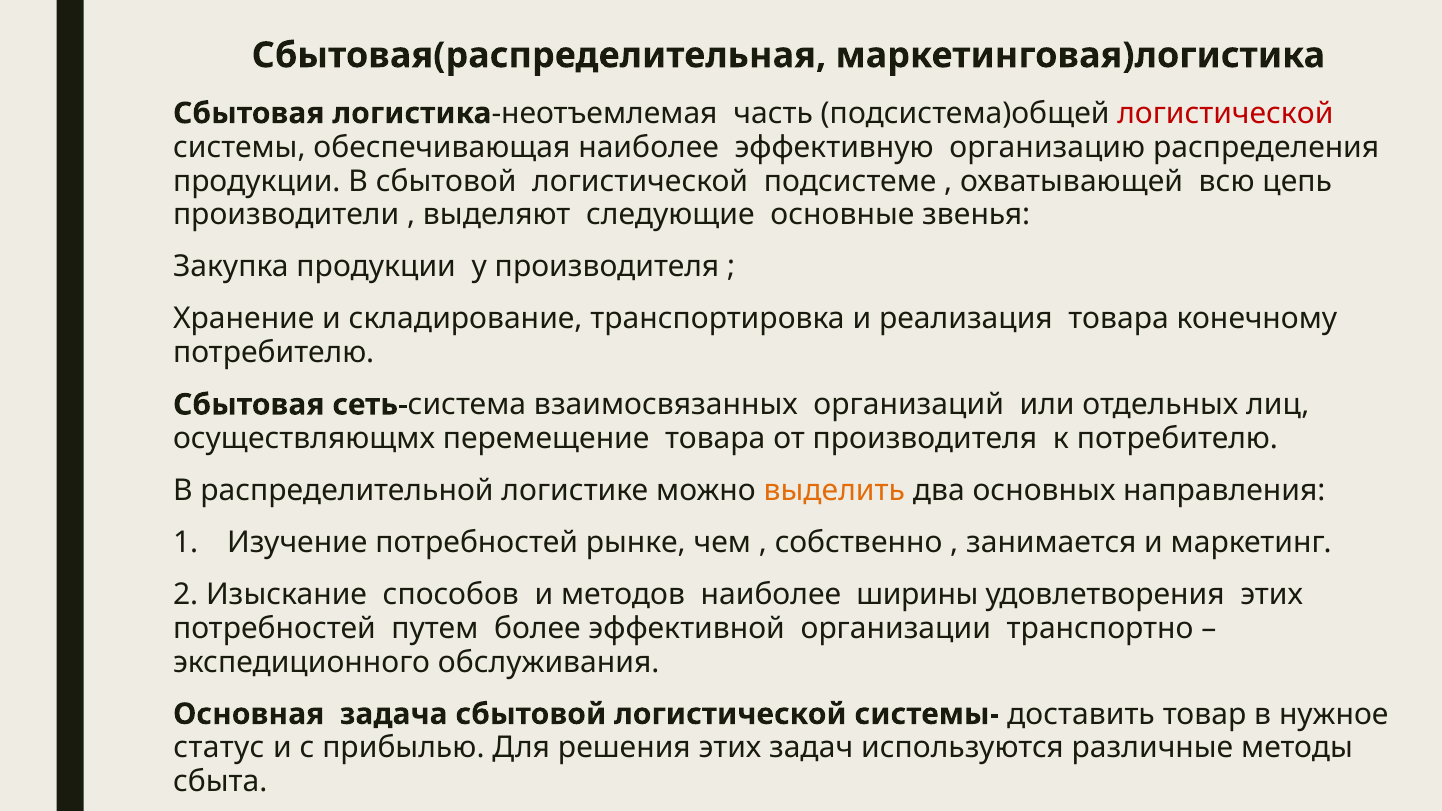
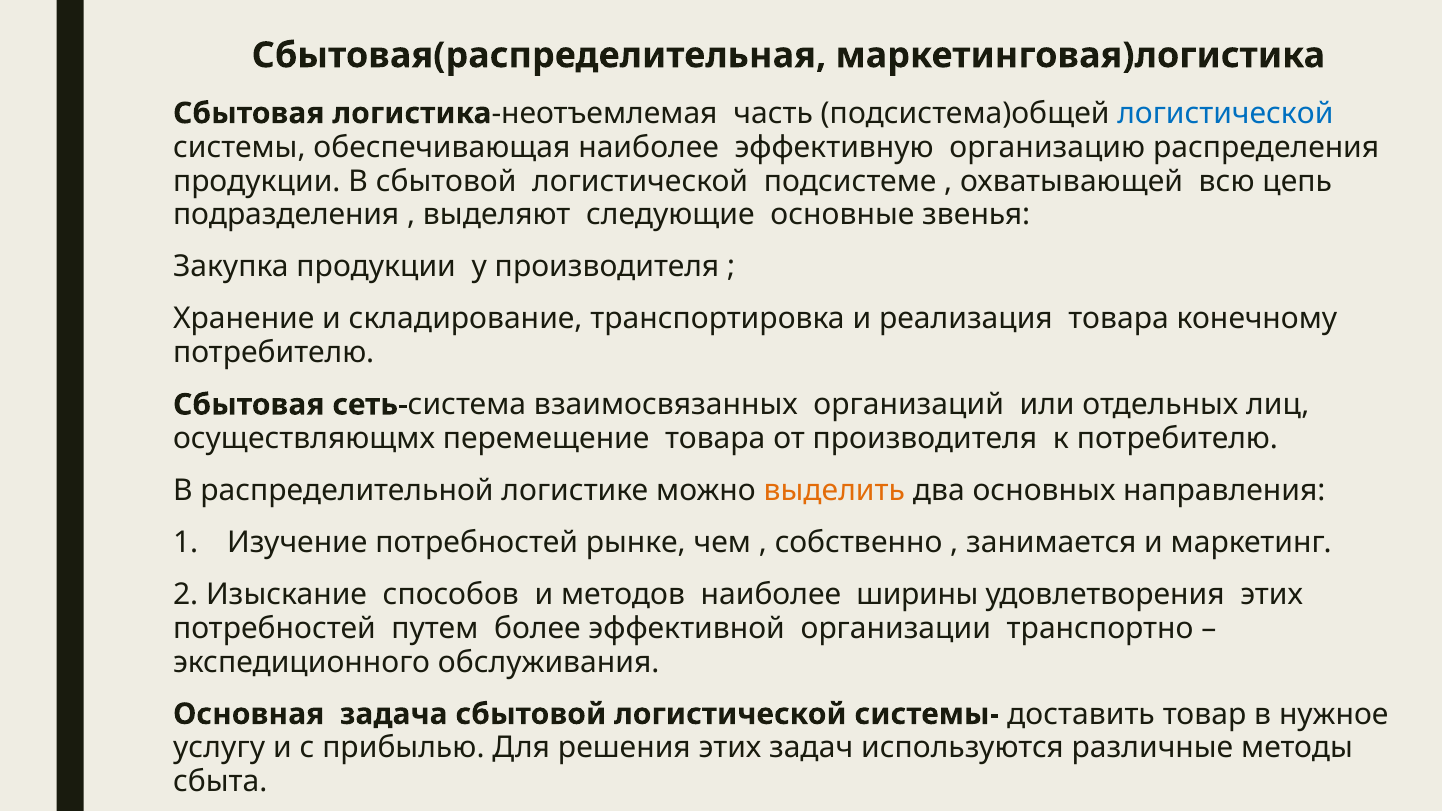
логистической colour: red -> blue (1225, 113)
производители: производители -> подразделения (286, 215)
статус: статус -> услугу (219, 748)
